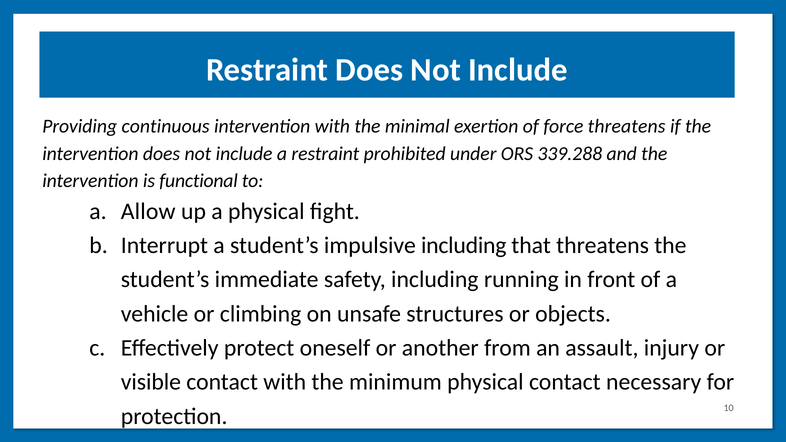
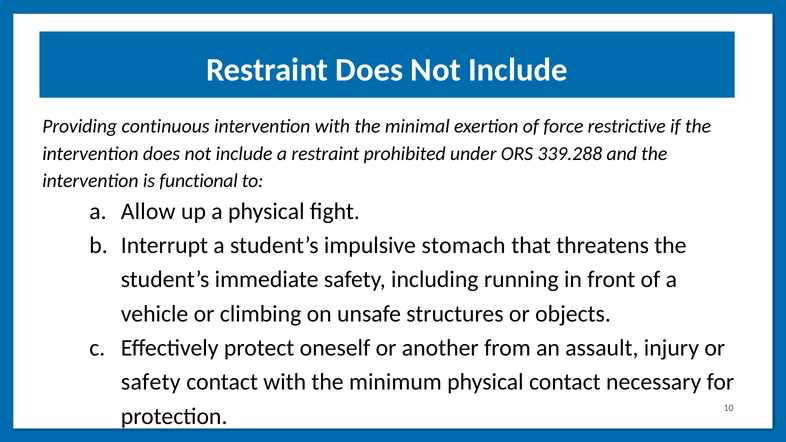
force threatens: threatens -> restrictive (627, 126)
impulsive including: including -> stomach (464, 245)
visible: visible -> safety (151, 382)
